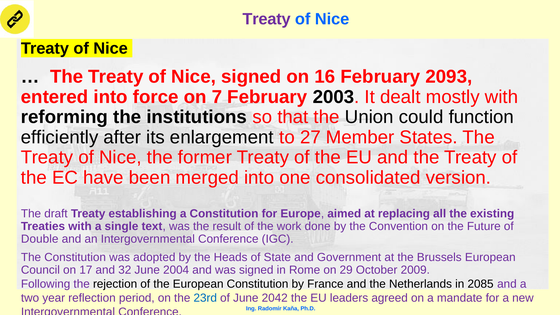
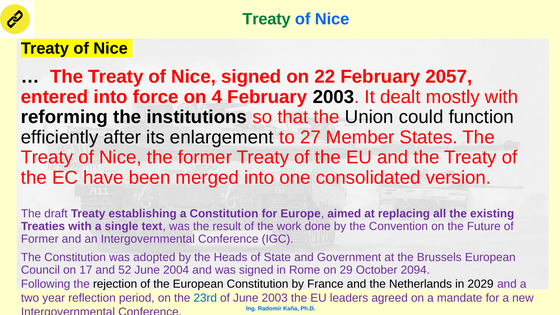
Treaty colour: purple -> green (267, 19)
16: 16 -> 22 (325, 77)
2093: 2093 -> 2057 (449, 77)
7: 7 -> 4 (217, 97)
Double: Double -> Former (40, 239)
32: 32 -> 52 (125, 270)
2009: 2009 -> 2094 (415, 270)
2085: 2085 -> 2029 (481, 284)
June 2042: 2042 -> 2003 (275, 298)
